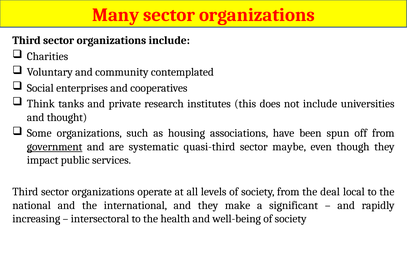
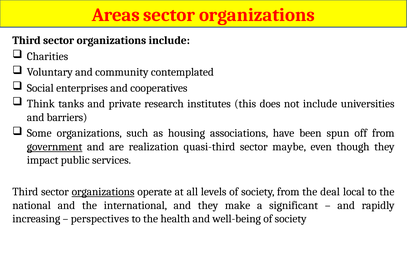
Many: Many -> Areas (116, 15)
thought: thought -> barriers (67, 117)
systematic: systematic -> realization (154, 147)
organizations underline: none -> present (103, 192)
intersectoral: intersectoral -> perspectives (100, 219)
